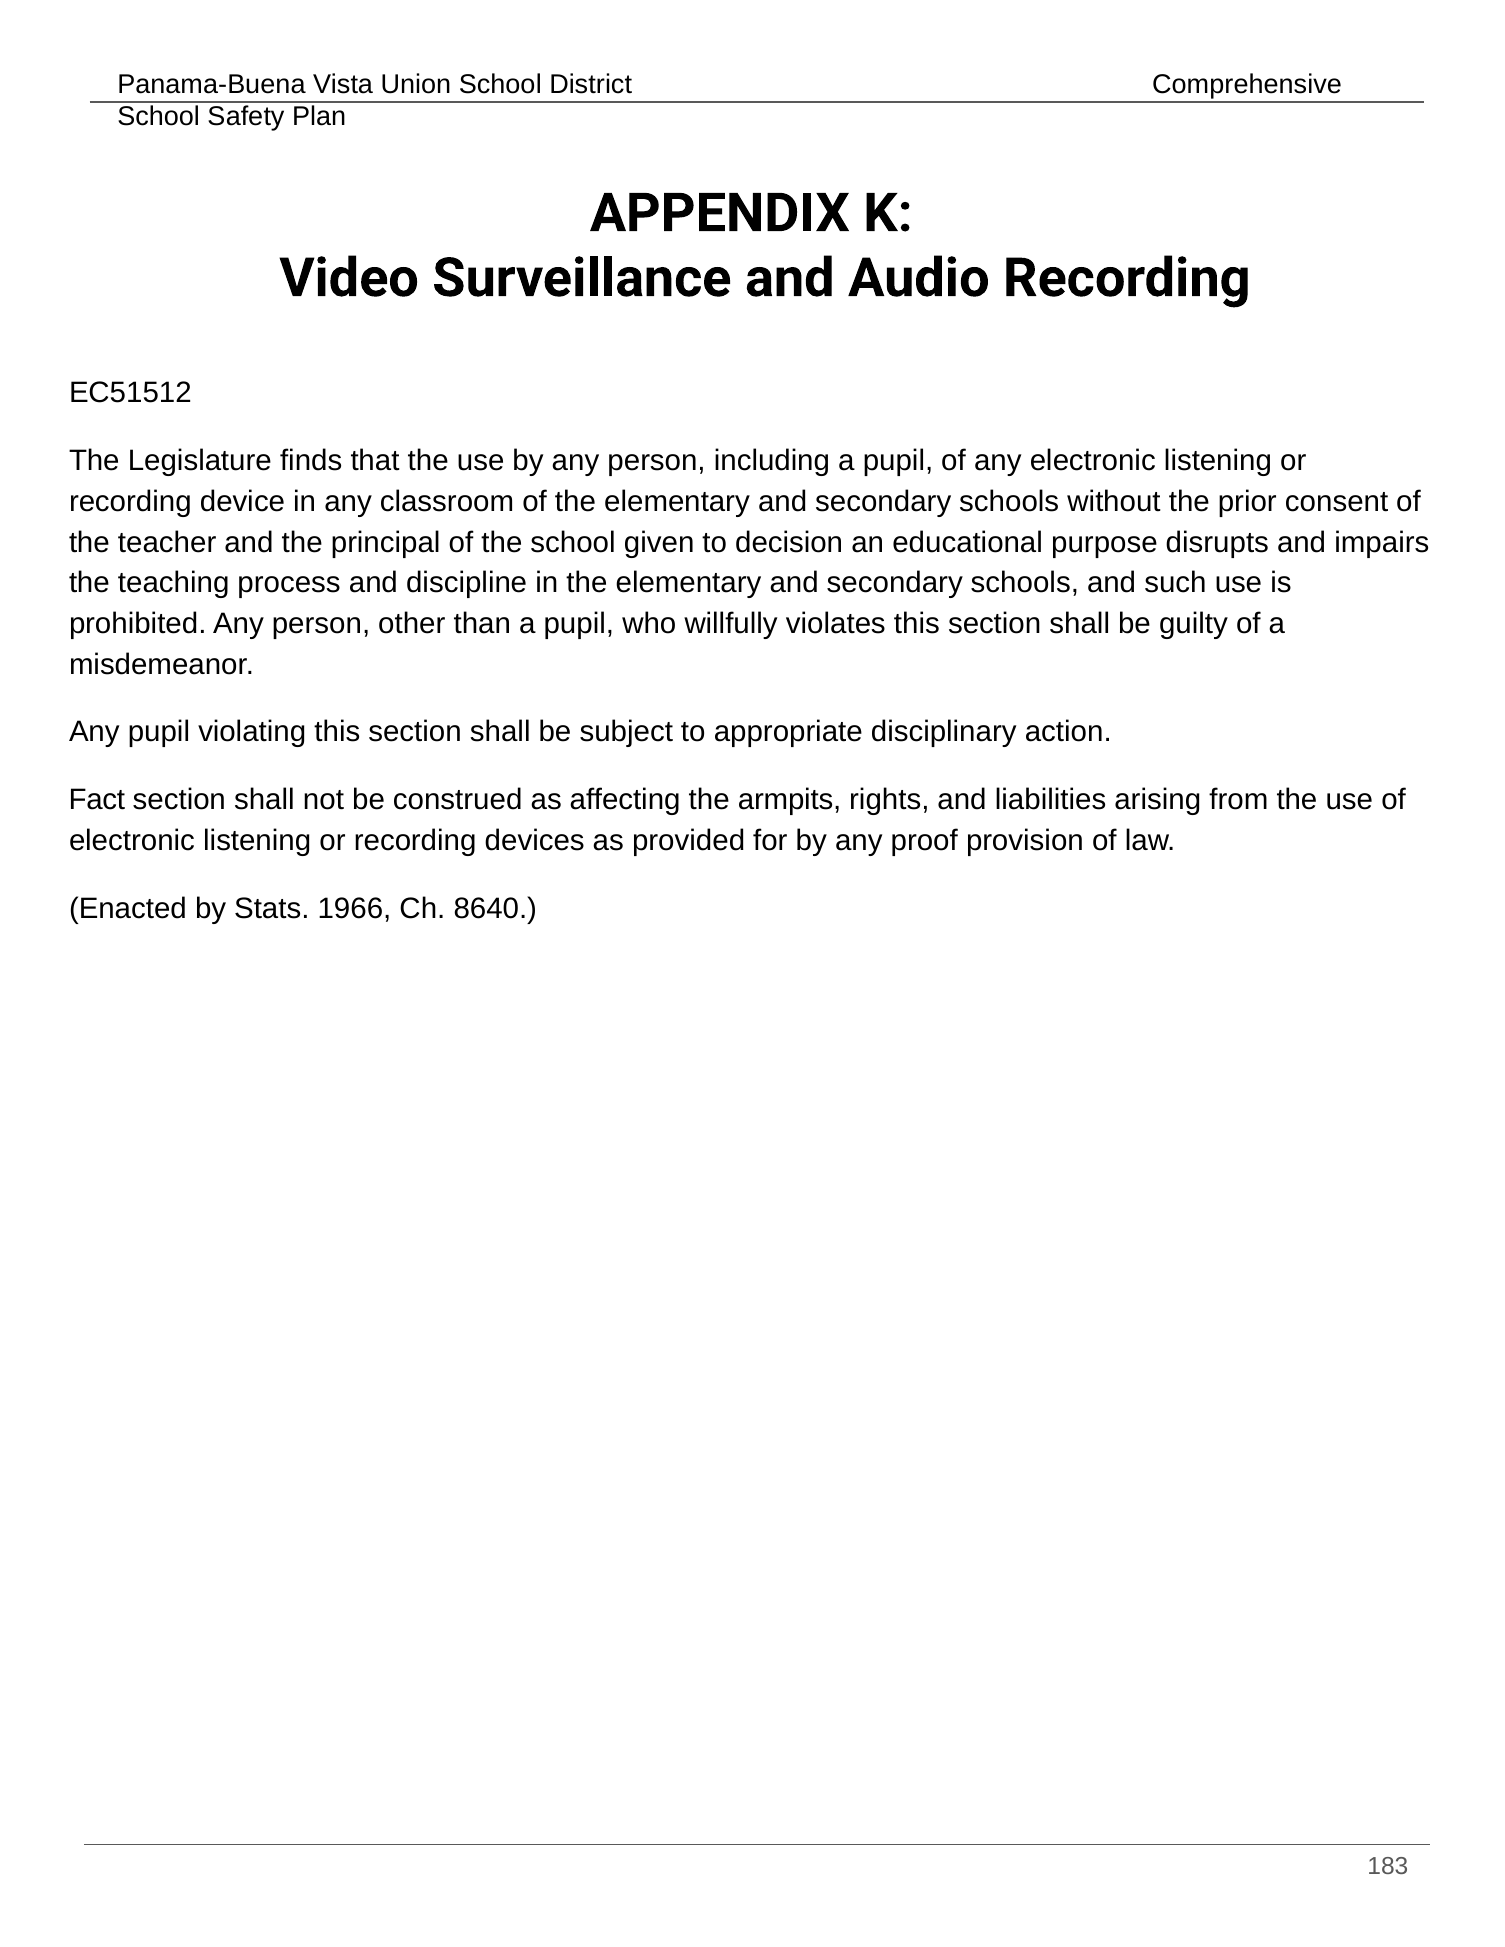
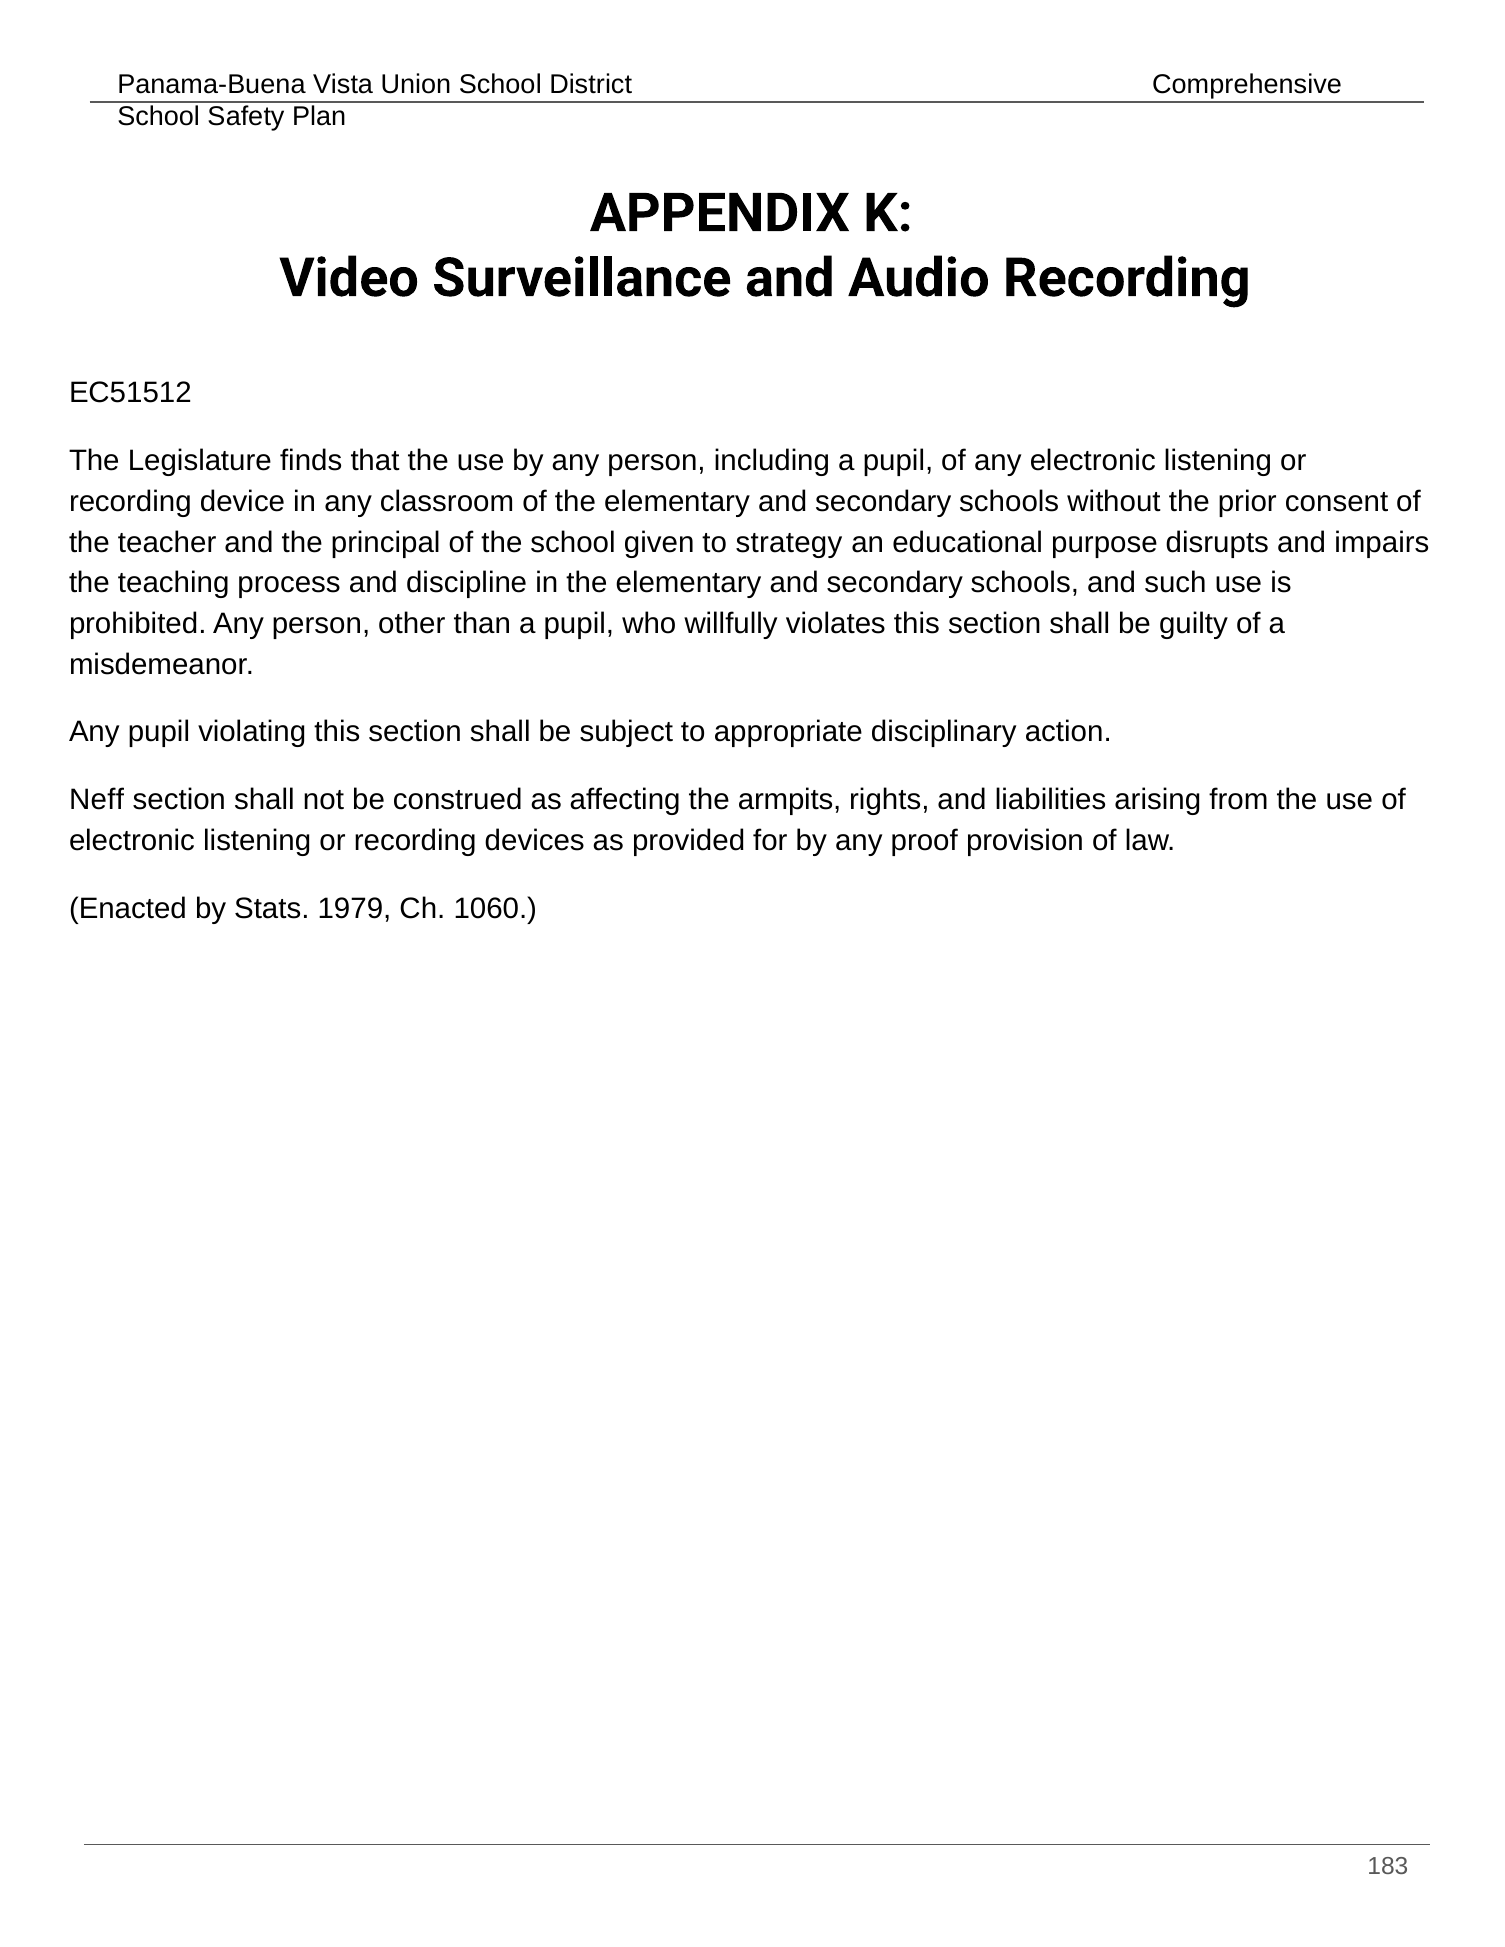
decision: decision -> strategy (789, 542)
Fact: Fact -> Neff (97, 800)
1966: 1966 -> 1979 (354, 909)
8640: 8640 -> 1060 (495, 909)
